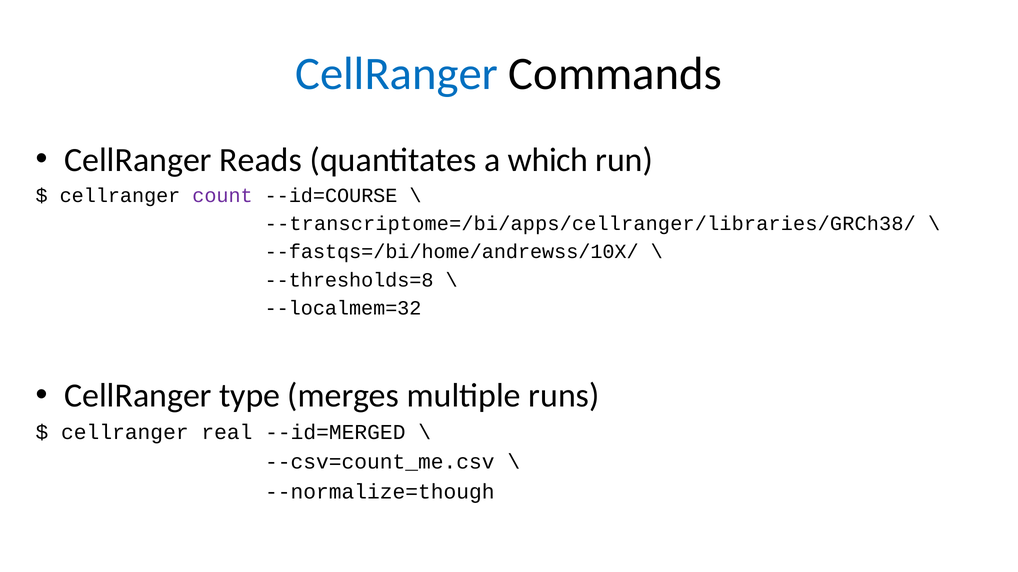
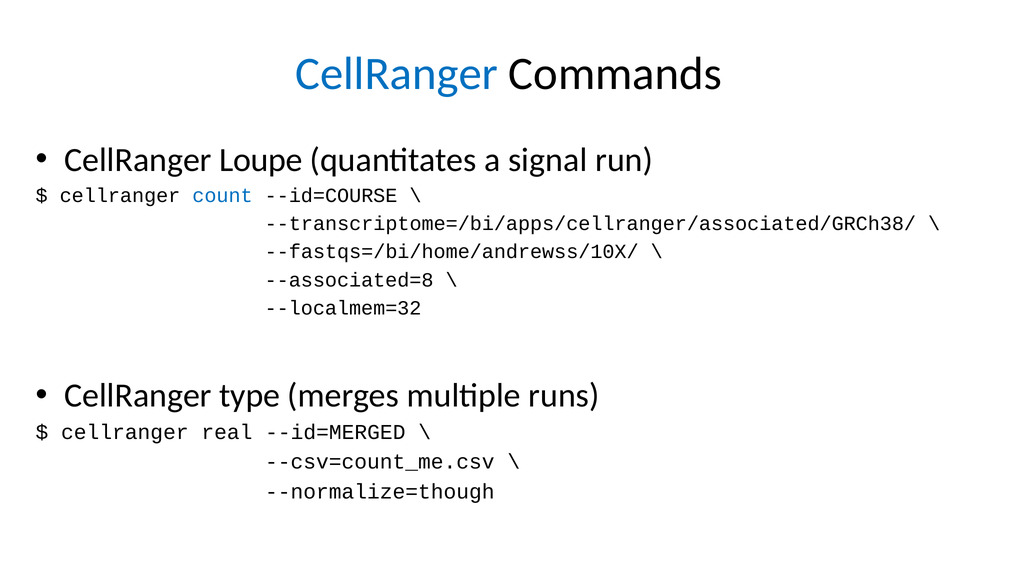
Reads: Reads -> Loupe (261, 160)
which: which -> signal (548, 160)
count colour: purple -> blue (223, 196)
--transcriptome=/bi/apps/cellranger/libraries/GRCh38/: --transcriptome=/bi/apps/cellranger/libraries/GRCh38/ -> --transcriptome=/bi/apps/cellranger/associated/GRCh38/ (590, 224)
--thresholds=8: --thresholds=8 -> --associated=8 (349, 280)
